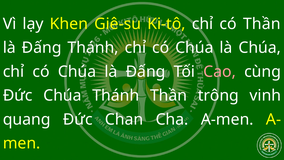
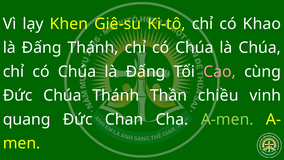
có Thần: Thần -> Khao (262, 24)
trông: trông -> chiều (218, 95)
A-men colour: white -> light green (227, 119)
